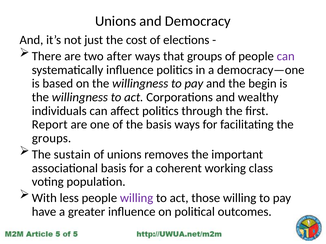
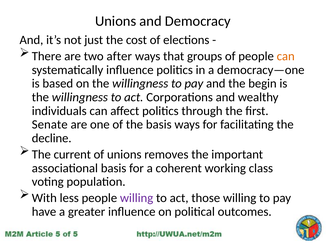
can colour: purple -> orange (286, 56)
Report: Report -> Senate (50, 125)
groups: groups -> decline (52, 138)
sustain: sustain -> current (72, 155)
